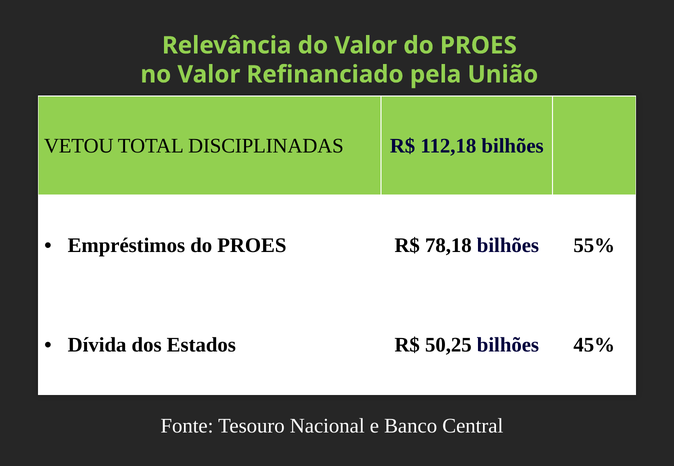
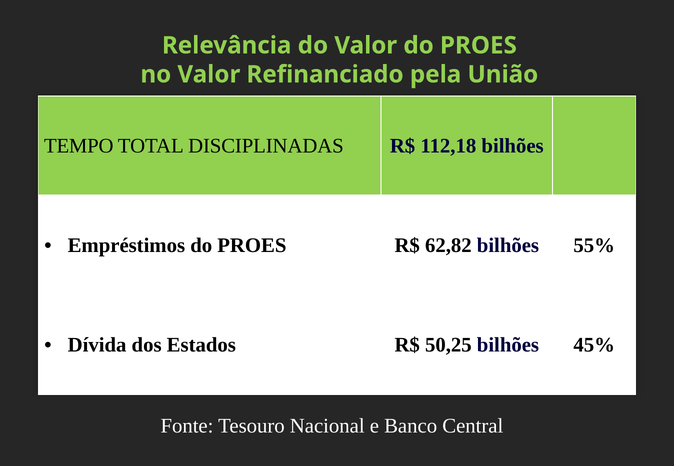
VETOU: VETOU -> TEMPO (79, 146)
78,18: 78,18 -> 62,82 (448, 246)
